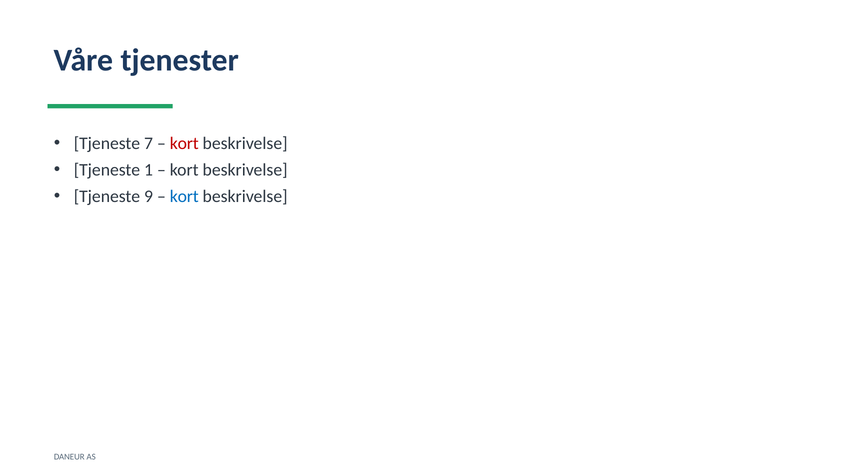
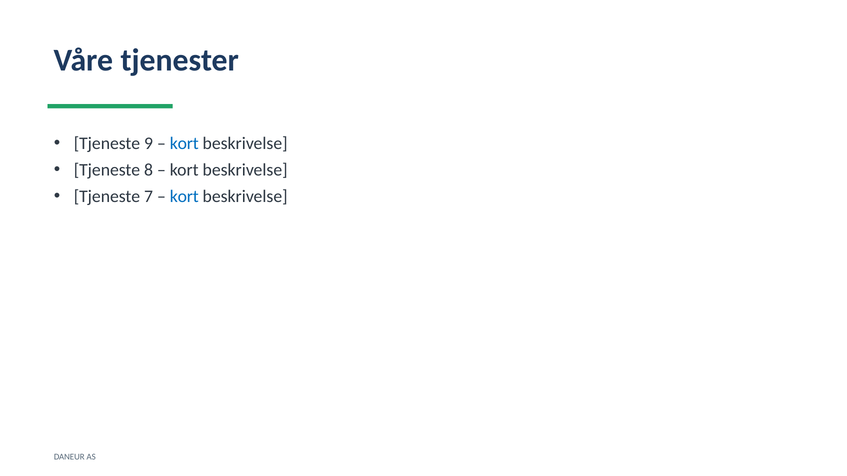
7: 7 -> 9 (148, 143)
kort colour: red -> blue (184, 143)
1: 1 -> 8 (148, 170)
9: 9 -> 7 (148, 196)
